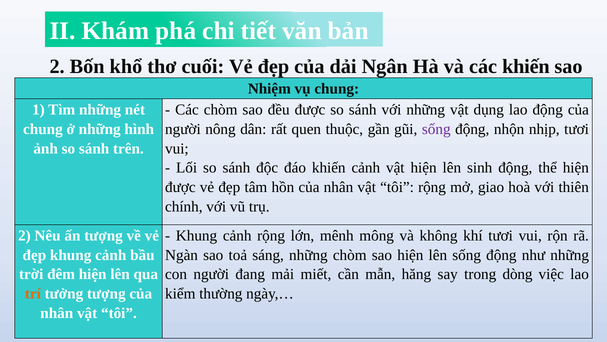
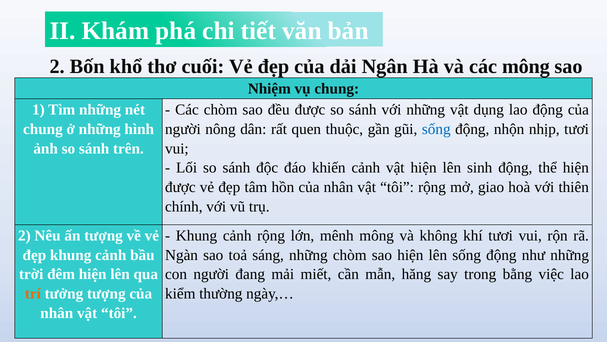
các khiến: khiến -> mông (526, 67)
sống colour: purple -> blue (436, 129)
dòng: dòng -> bằng (517, 274)
